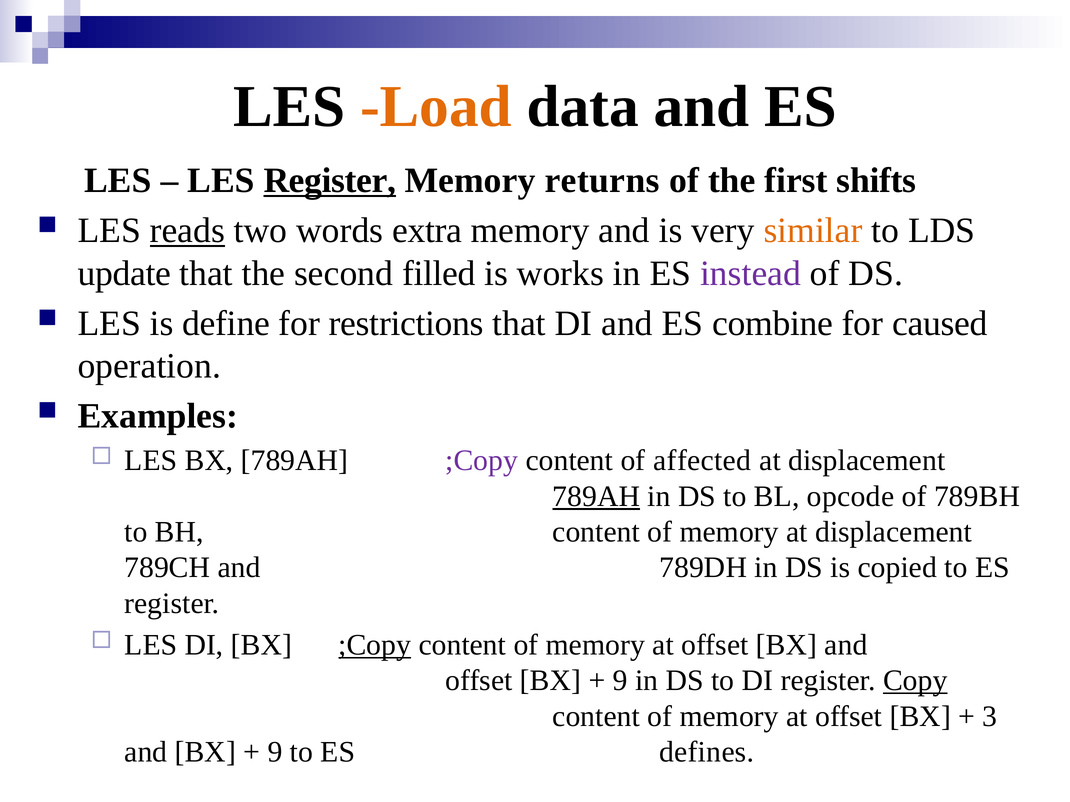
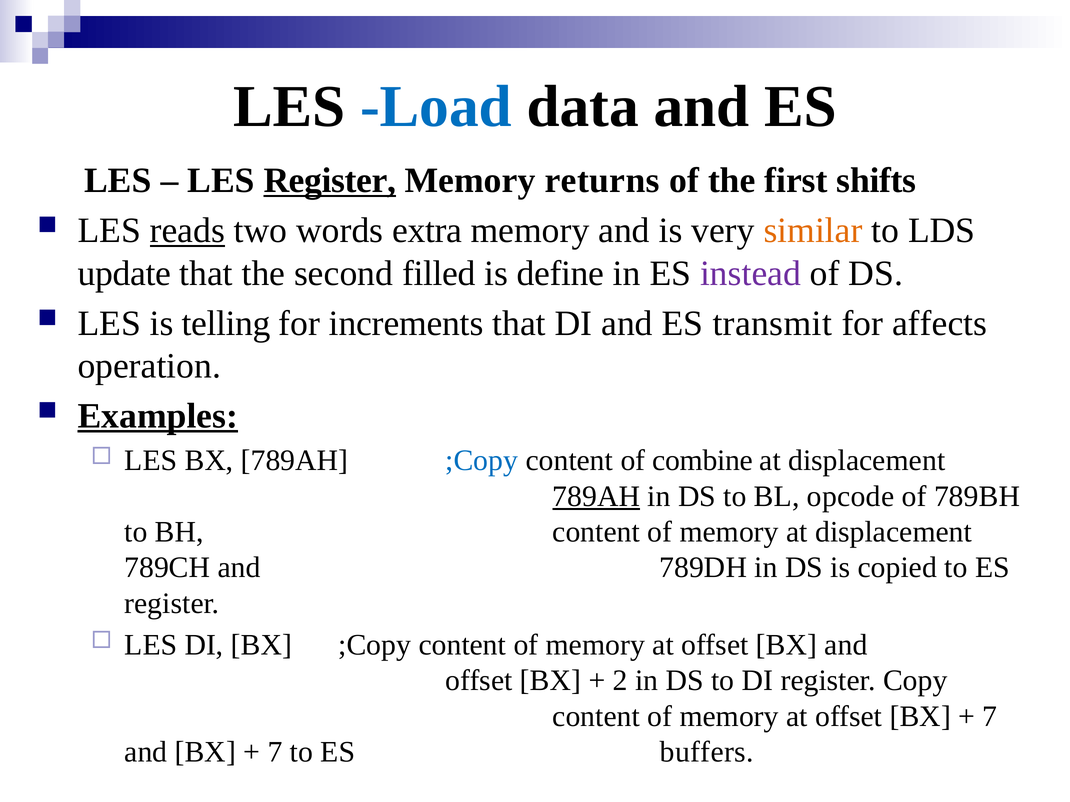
Load colour: orange -> blue (436, 107)
works: works -> define (561, 274)
define: define -> telling (226, 323)
restrictions: restrictions -> increments (406, 323)
combine: combine -> transmit (772, 323)
caused: caused -> affects (940, 323)
Examples underline: none -> present (158, 416)
;Copy colour: purple -> blue (482, 461)
affected: affected -> combine (703, 461)
;Copy underline: present -> none (375, 645)
9: 9 -> 2 (620, 681)
Copy underline: present -> none (915, 681)
3: 3 -> 7 (990, 717)
9: 9 -> 7 (275, 752)
defines: defines -> buffers (707, 752)
